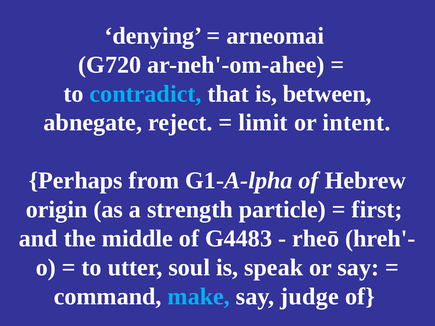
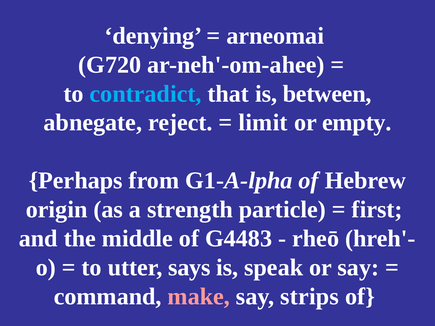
intent: intent -> empty (357, 123)
soul: soul -> says (189, 268)
make colour: light blue -> pink (199, 297)
judge: judge -> strips (310, 297)
